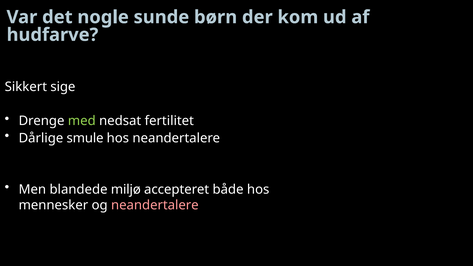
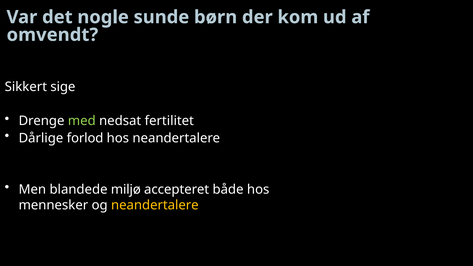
hudfarve: hudfarve -> omvendt (52, 35)
smule: smule -> forlod (85, 138)
neandertalere colour: pink -> yellow (155, 205)
